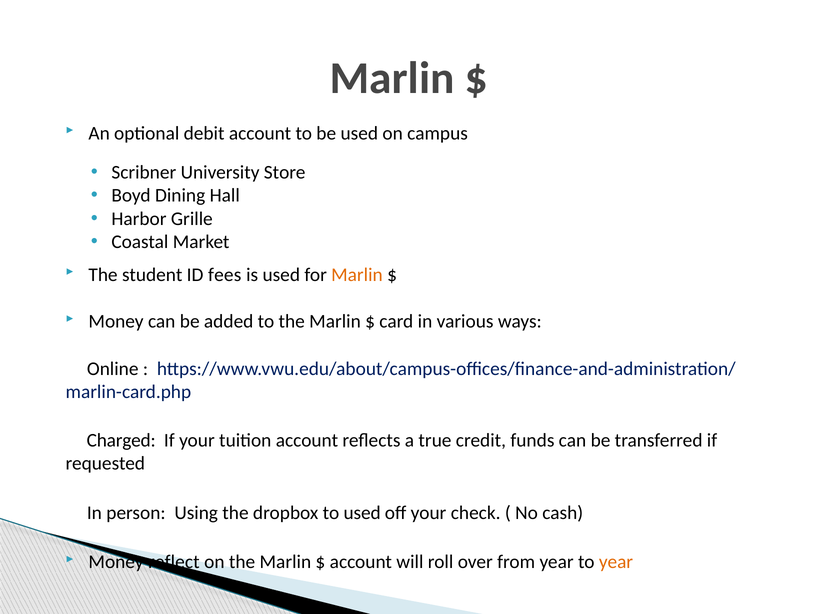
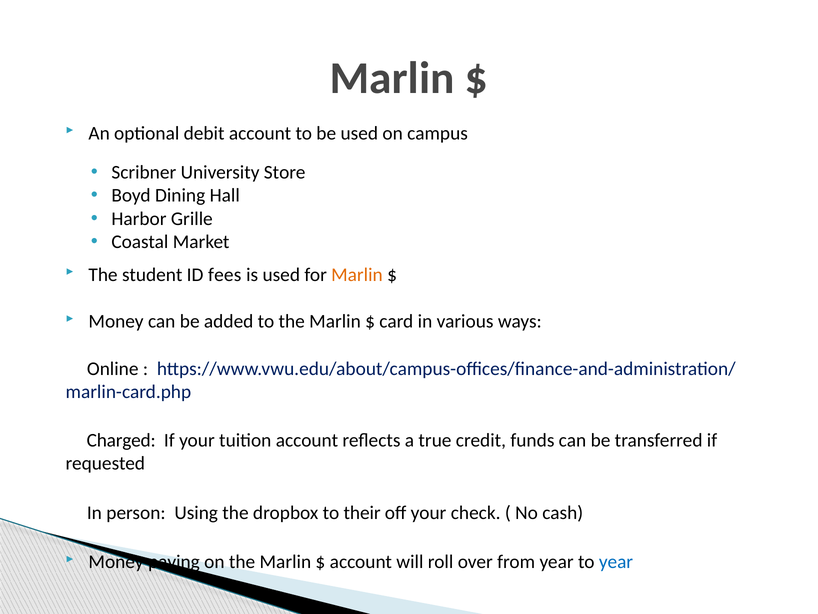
to used: used -> their (362, 513)
reflect: reflect -> paying (174, 561)
year colour: orange -> blue (616, 561)
